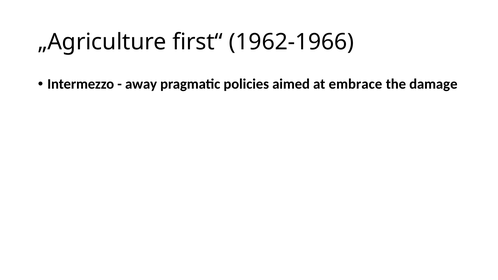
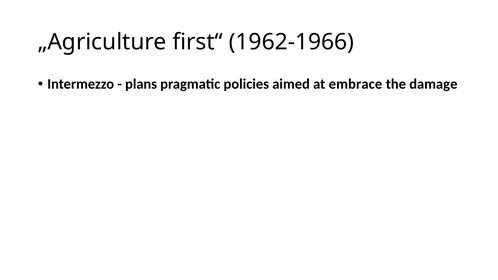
away: away -> plans (141, 84)
